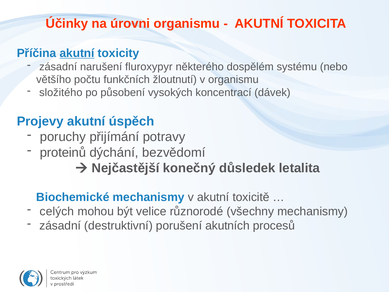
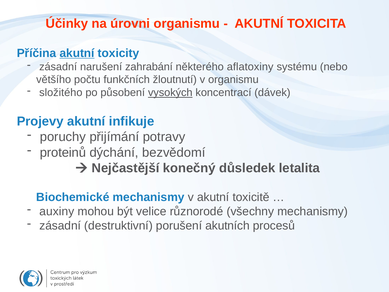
fluroxypyr: fluroxypyr -> zahrabání (149, 67)
dospělém: dospělém -> aflatoxiny (250, 67)
vysokých underline: none -> present (170, 93)
úspěch: úspěch -> infikuje (132, 121)
celých: celých -> auxiny (57, 211)
